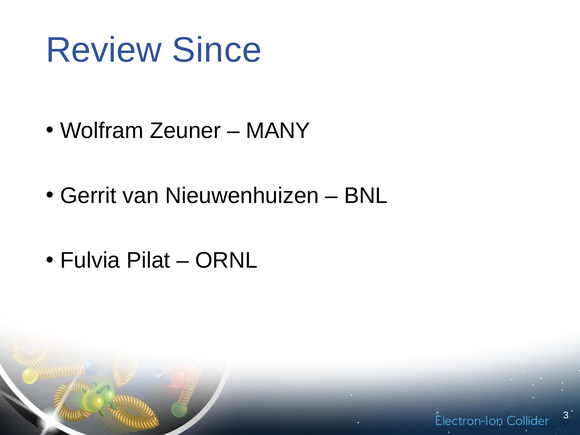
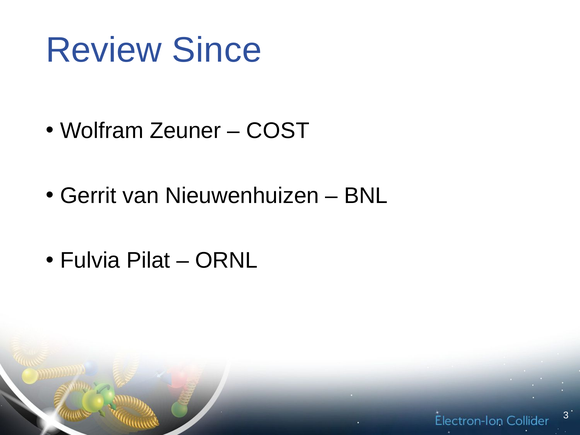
MANY: MANY -> COST (278, 131)
